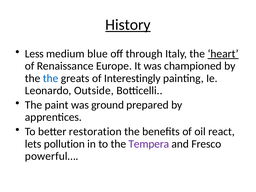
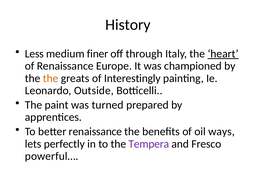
History underline: present -> none (128, 25)
blue: blue -> finer (98, 54)
the colour: blue -> orange (51, 78)
ground: ground -> turned (108, 105)
better restoration: restoration -> renaissance (95, 132)
react: react -> ways (221, 132)
pollution: pollution -> perfectly (64, 144)
